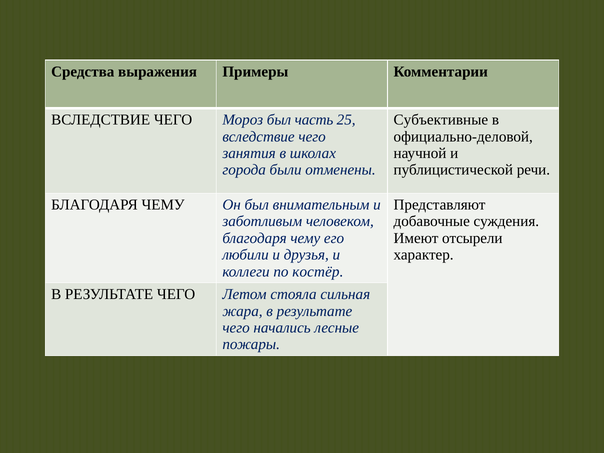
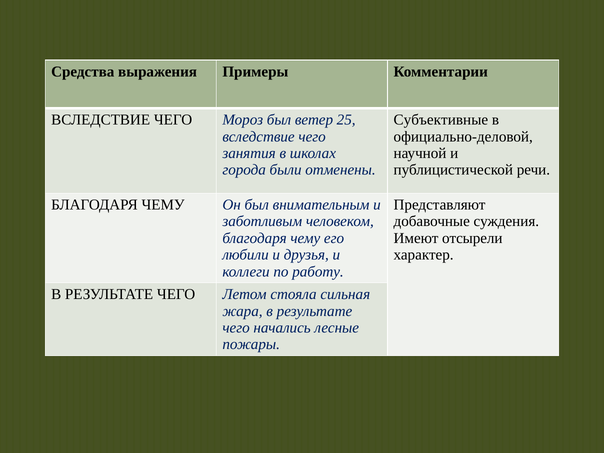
часть: часть -> ветер (314, 120)
костёр: костёр -> работу (318, 272)
